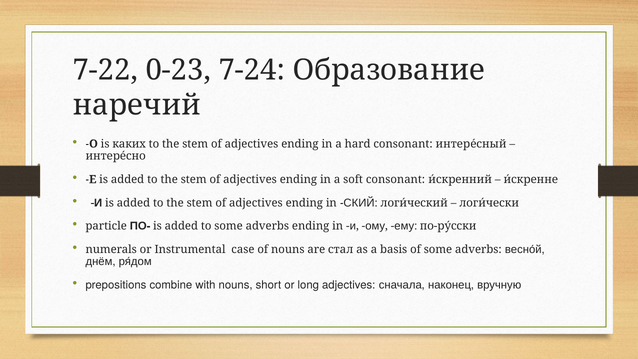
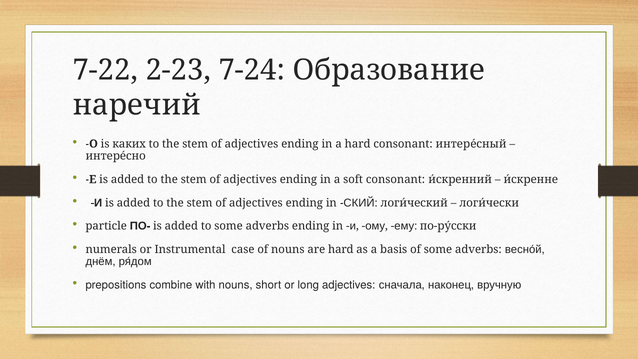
0-23: 0-23 -> 2-23 (178, 70)
are стал: стал -> hard (341, 249)
